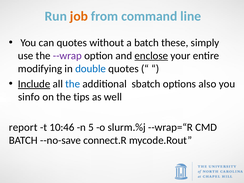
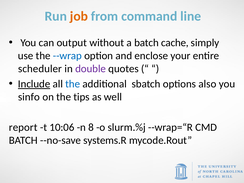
can quotes: quotes -> output (72, 43)
these: these -> cache (175, 43)
--wrap colour: purple -> blue (67, 56)
enclose underline: present -> none (151, 56)
modifying: modifying -> scheduler (40, 69)
double colour: blue -> purple (91, 69)
10:46: 10:46 -> 10:06 (62, 127)
5: 5 -> 8 (91, 127)
connect.R: connect.R -> systems.R (105, 140)
